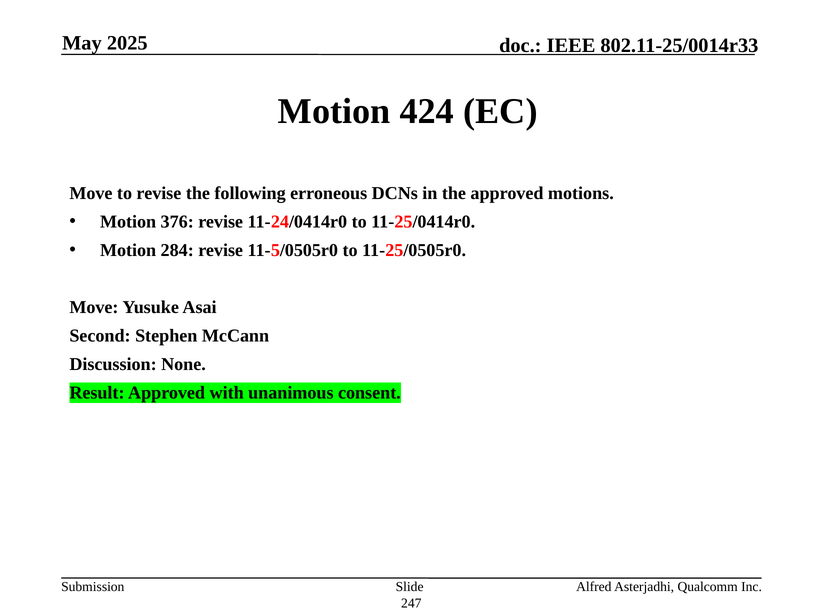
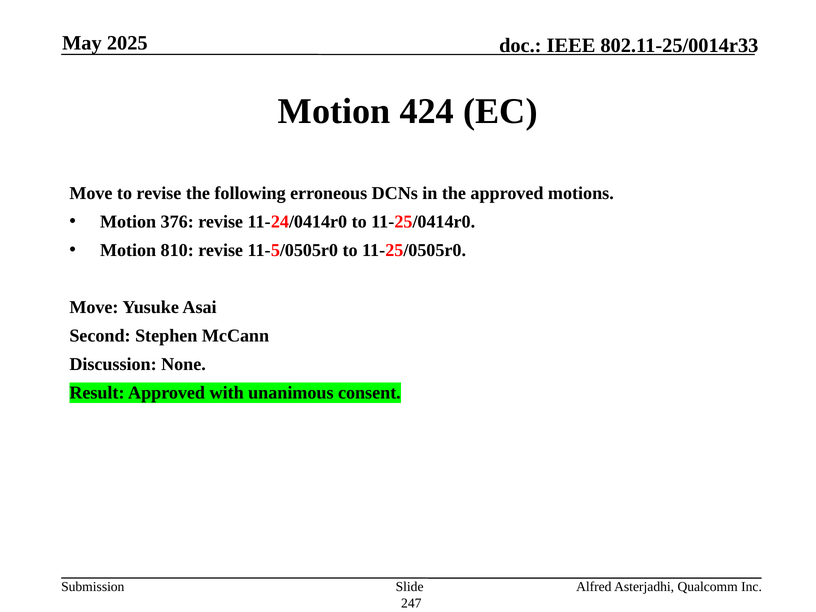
284: 284 -> 810 (177, 250)
